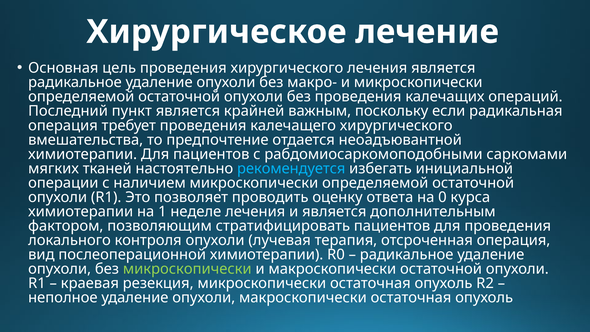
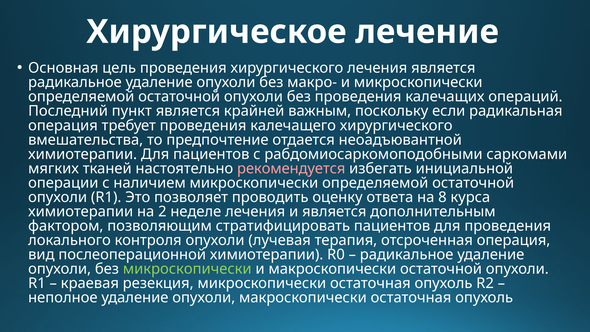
рекомендуется colour: light blue -> pink (291, 168)
0: 0 -> 8 (442, 197)
1: 1 -> 2 (162, 211)
